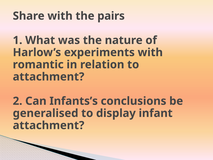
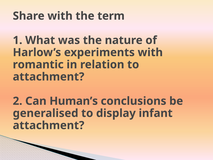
pairs: pairs -> term (111, 16)
Infants’s: Infants’s -> Human’s (74, 101)
